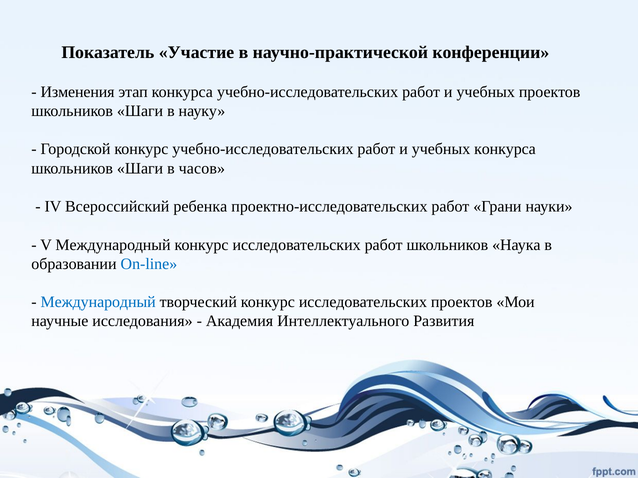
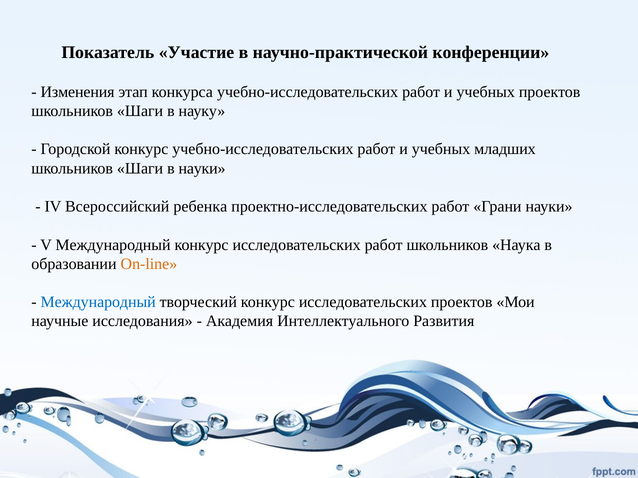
учебных конкурса: конкурса -> младших (505, 149)
в часов: часов -> науки (202, 168)
On-line colour: blue -> orange (149, 264)
